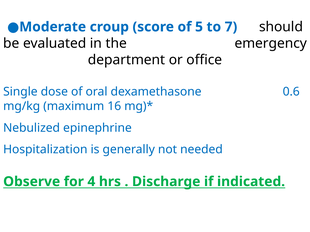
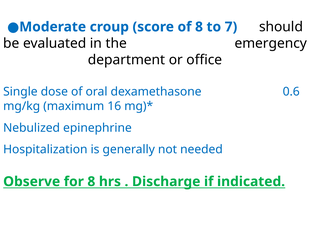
of 5: 5 -> 8 (199, 27)
for 4: 4 -> 8 (91, 182)
